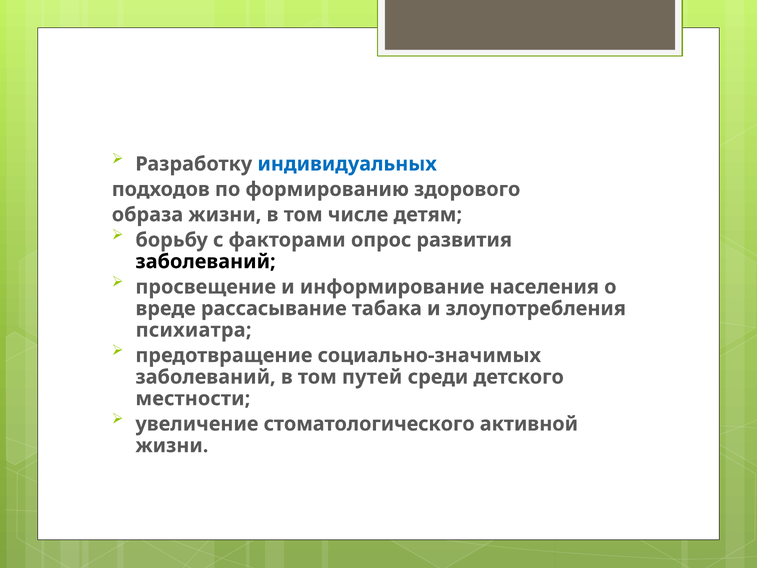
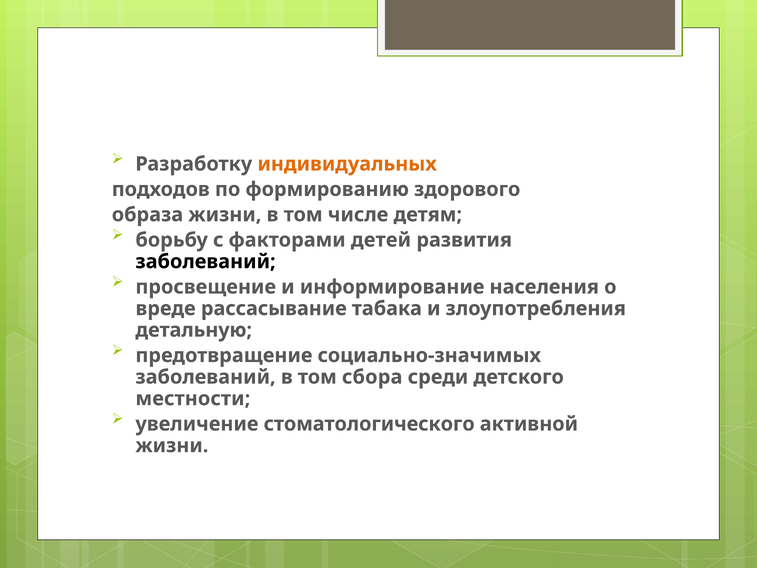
индивидуальных colour: blue -> orange (347, 164)
опрос: опрос -> детей (381, 240)
психиатра: психиатра -> детальную (194, 330)
путей: путей -> сбора (372, 377)
